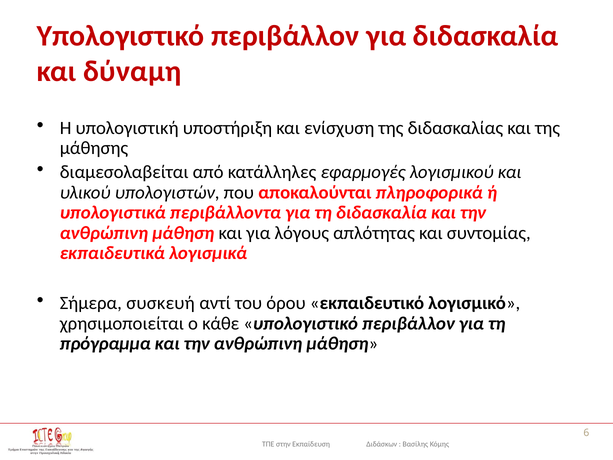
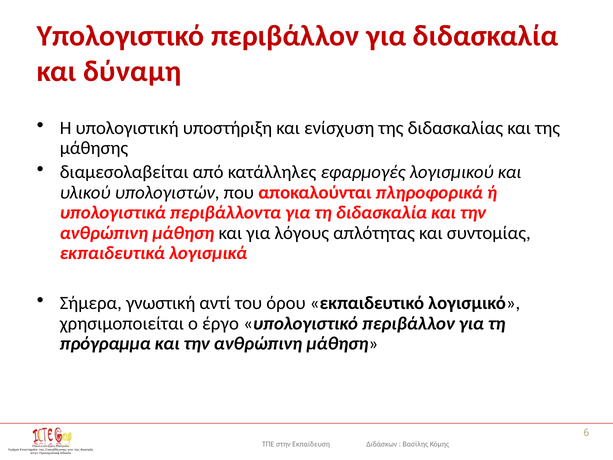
συσκευή: συσκευή -> γνωστική (161, 303)
κάθε: κάθε -> έργο (221, 323)
